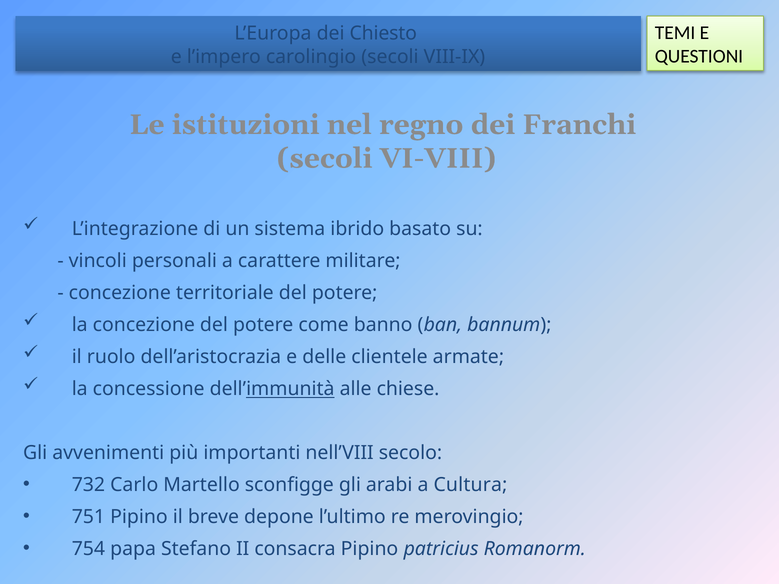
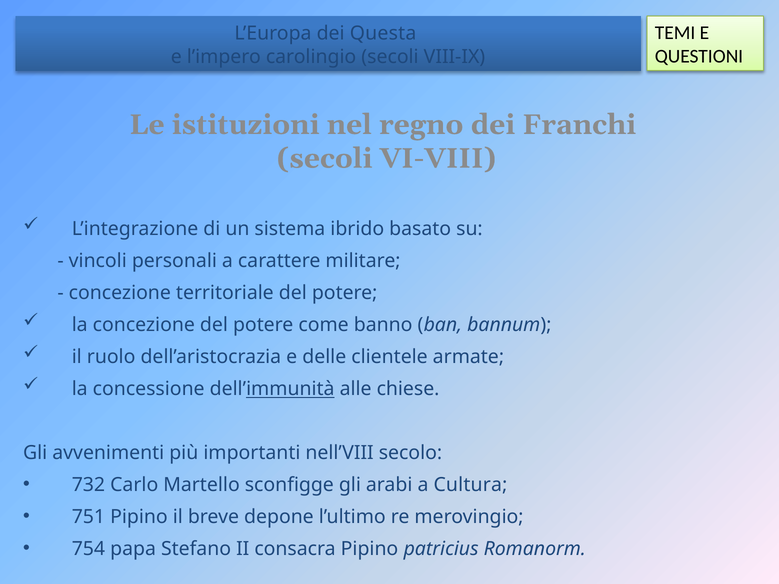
Chiesto: Chiesto -> Questa (383, 33)
